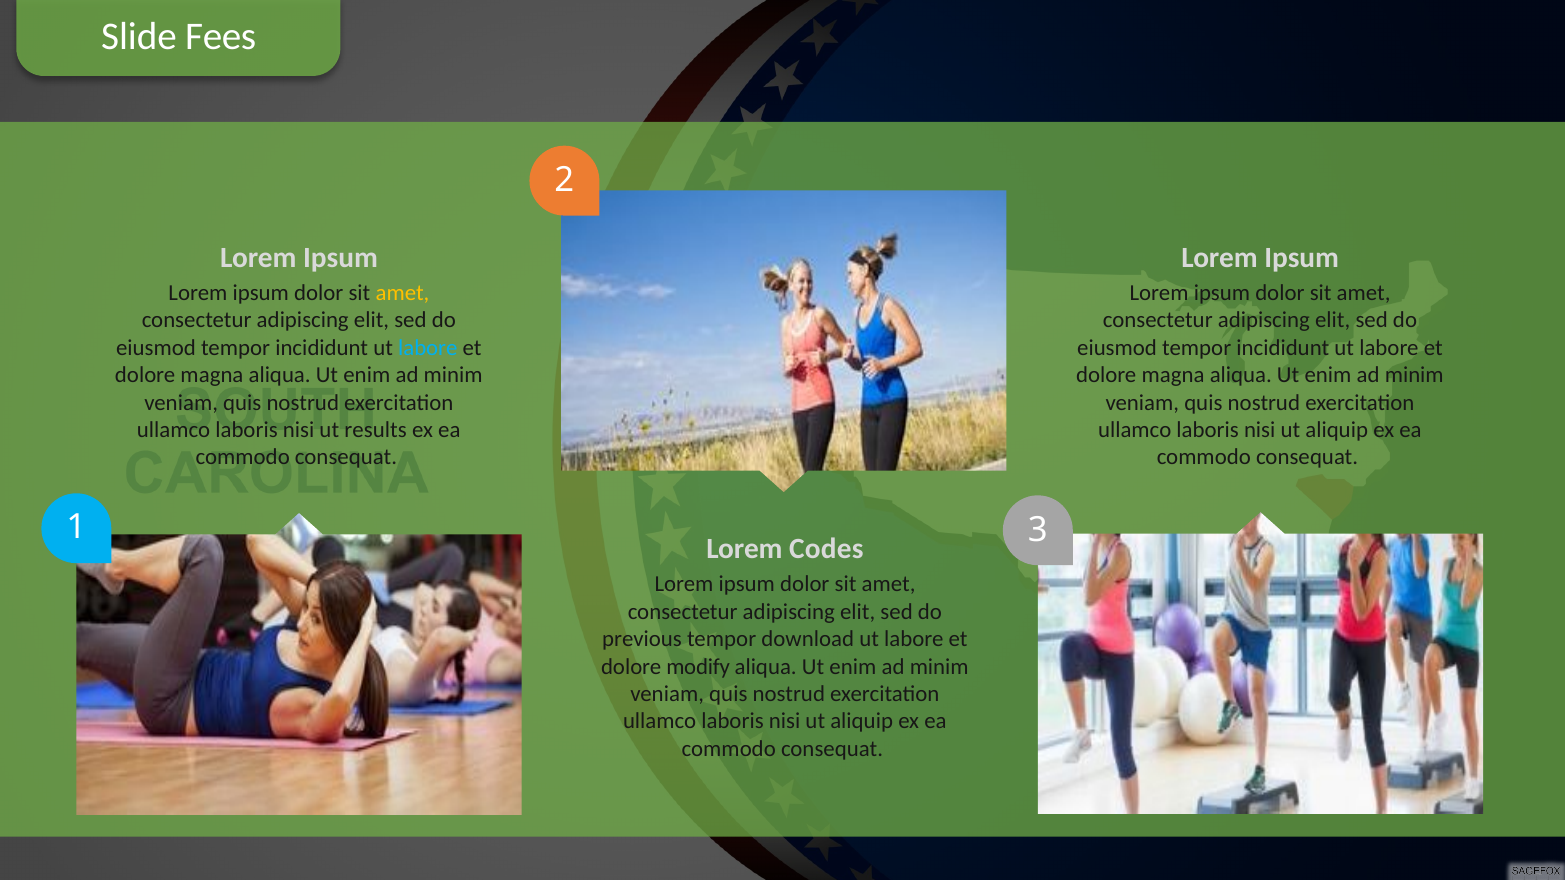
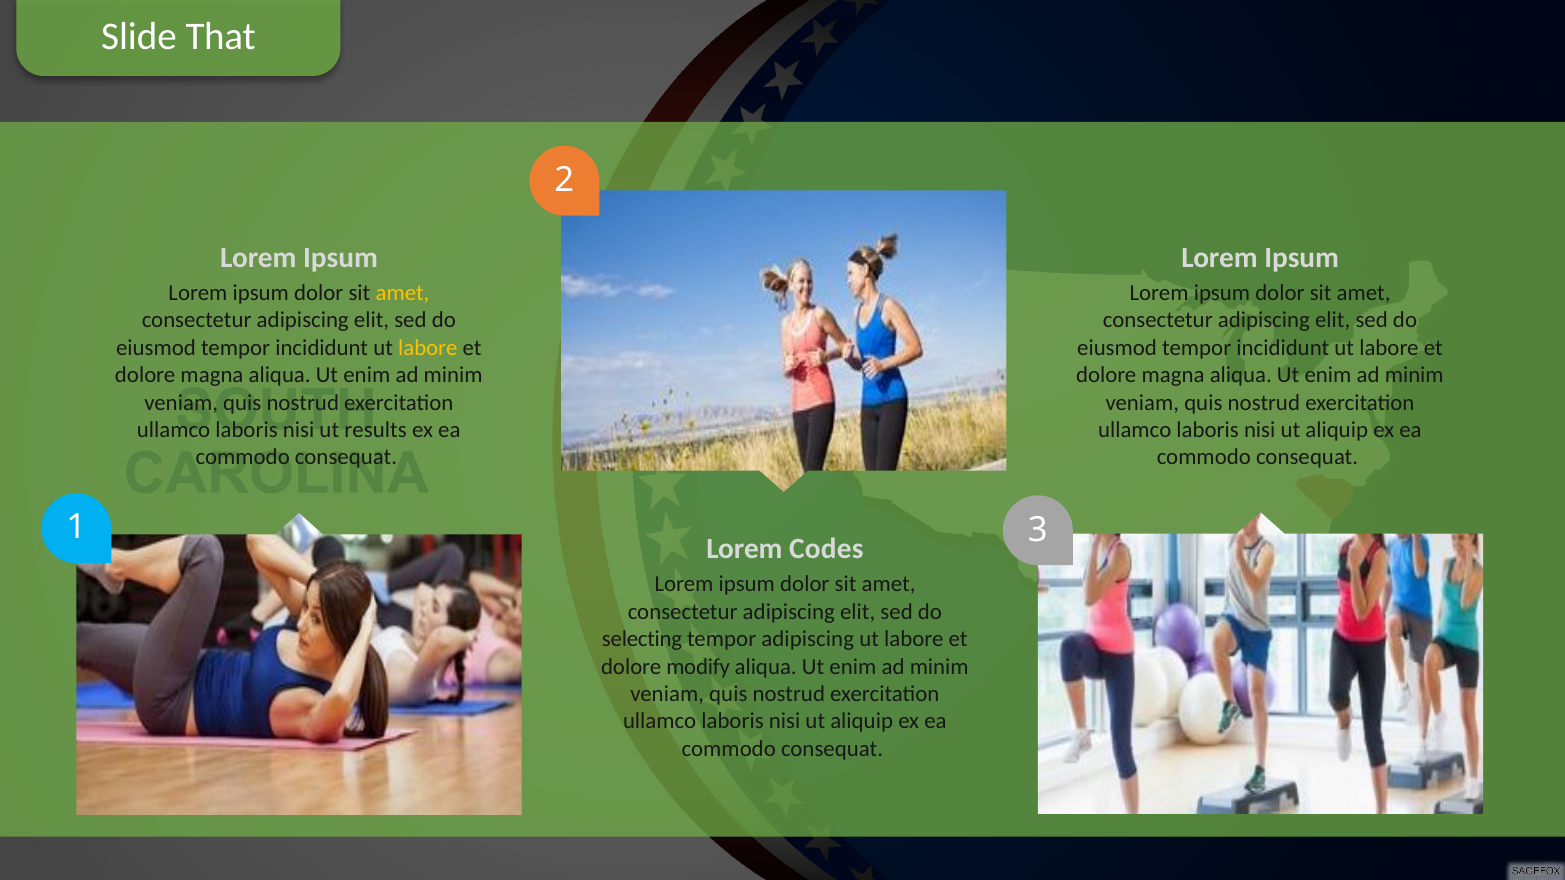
Fees: Fees -> That (221, 37)
labore colour: light blue -> yellow (428, 348)
previous: previous -> selecting (642, 639)
tempor download: download -> adipiscing (808, 639)
